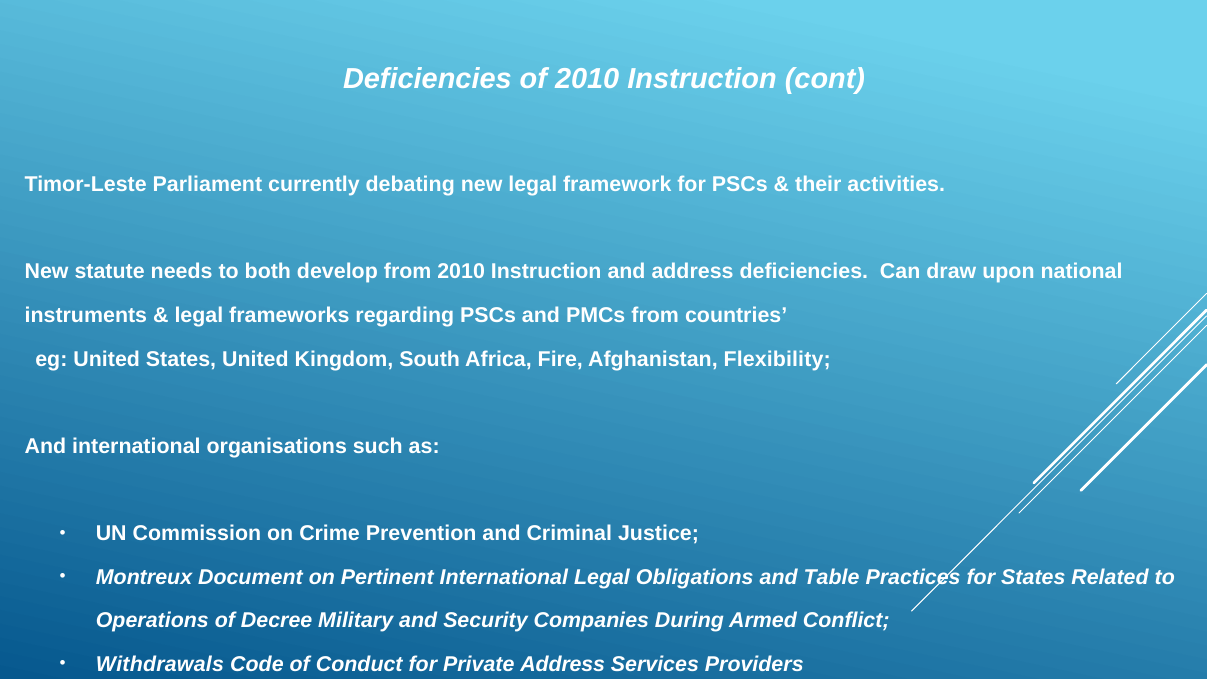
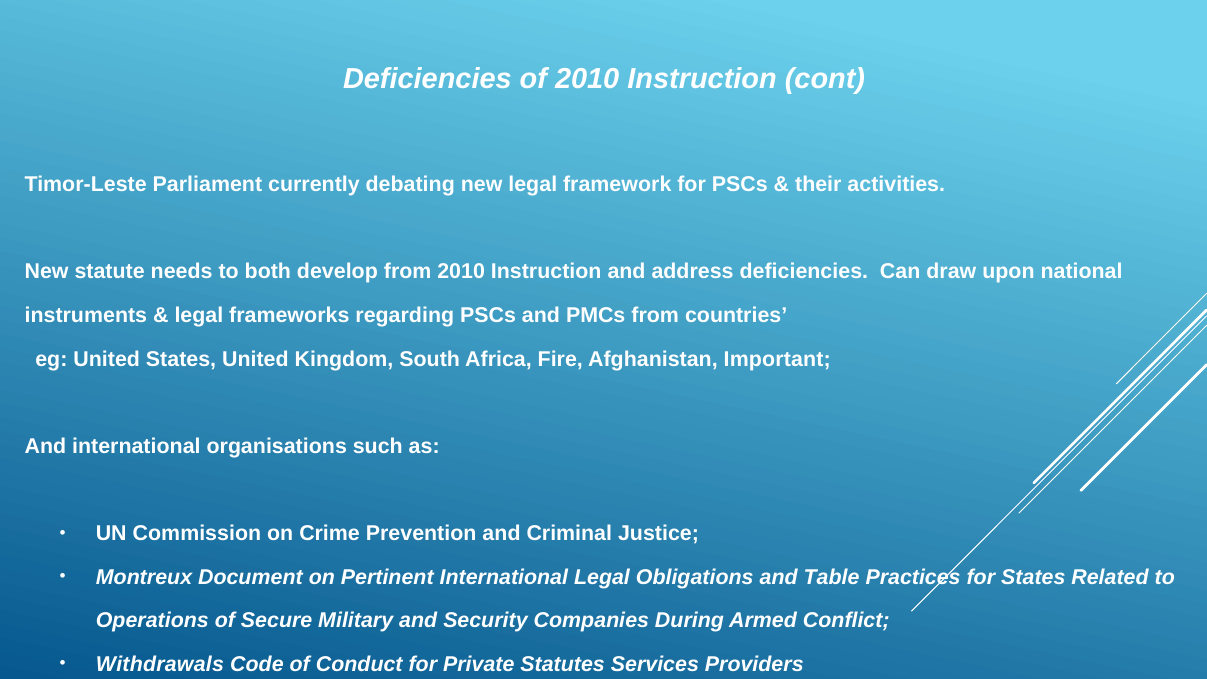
Flexibility: Flexibility -> Important (777, 359)
Decree: Decree -> Secure (277, 621)
Private Address: Address -> Statutes (563, 664)
